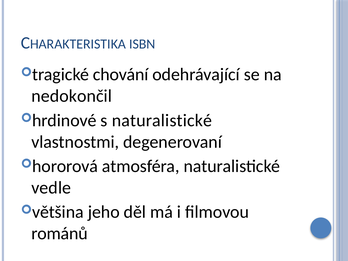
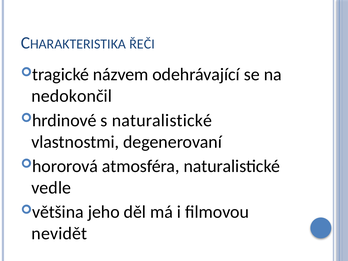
ISBN: ISBN -> ŘEČI (142, 44)
chování: chování -> názvem (121, 75)
románů: románů -> nevidět (59, 233)
